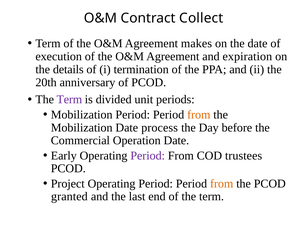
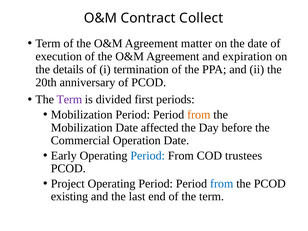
makes: makes -> matter (196, 44)
unit: unit -> first (144, 100)
process: process -> affected (160, 128)
Period colour: purple -> blue (148, 156)
from colour: orange -> blue (222, 184)
granted: granted -> existing (69, 197)
